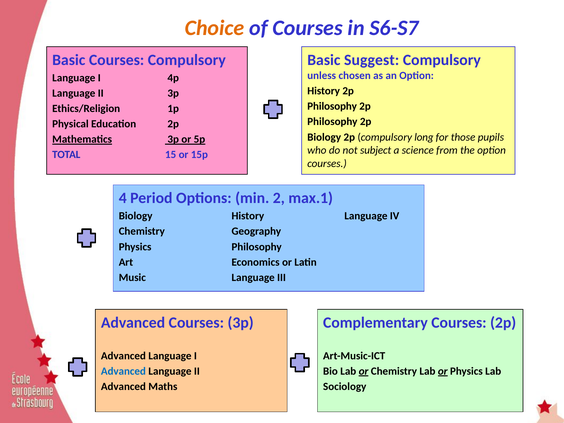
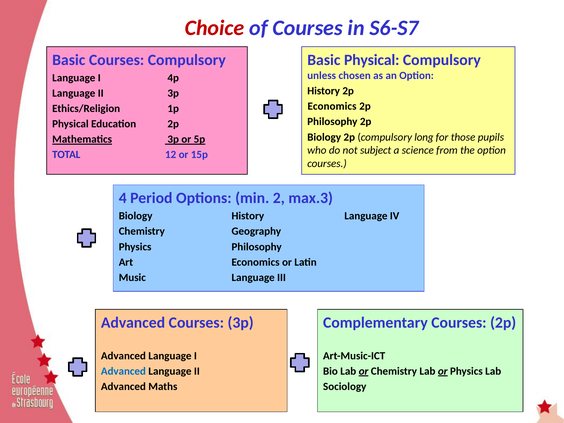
Choice colour: orange -> red (214, 28)
Basic Suggest: Suggest -> Physical (372, 60)
Philosophy: Philosophy -> Economics (332, 106)
15: 15 -> 12 (171, 155)
max.1: max.1 -> max.3 (311, 198)
